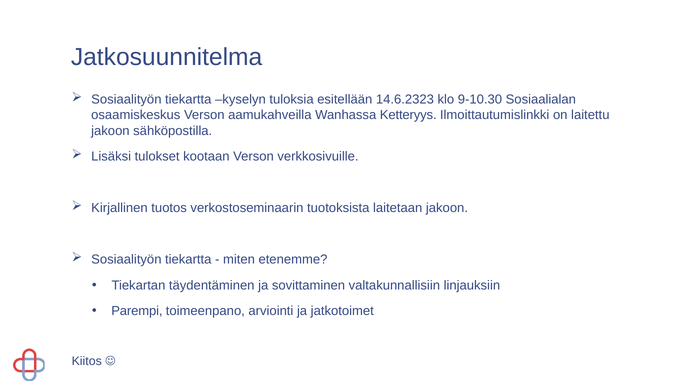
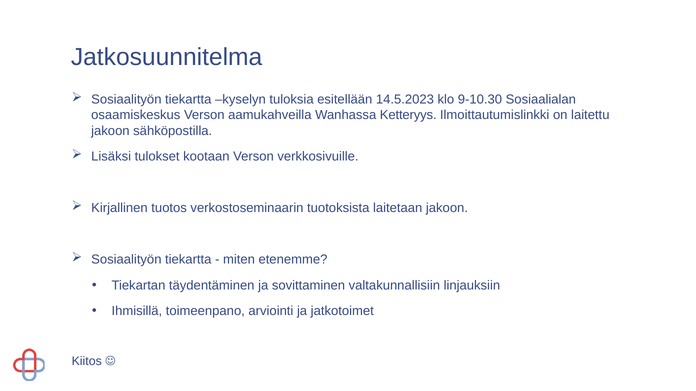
14.6.2323: 14.6.2323 -> 14.5.2023 (405, 100)
Parempi: Parempi -> Ihmisillä (137, 312)
